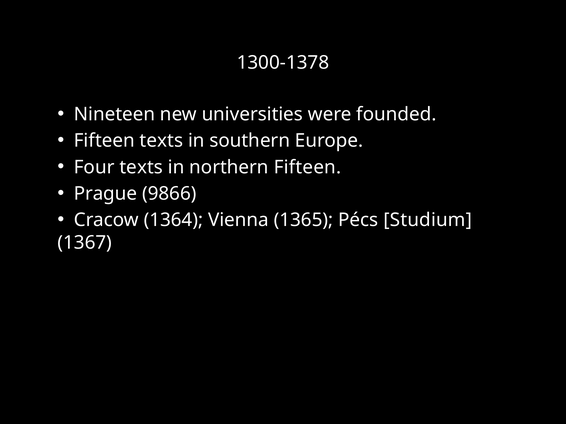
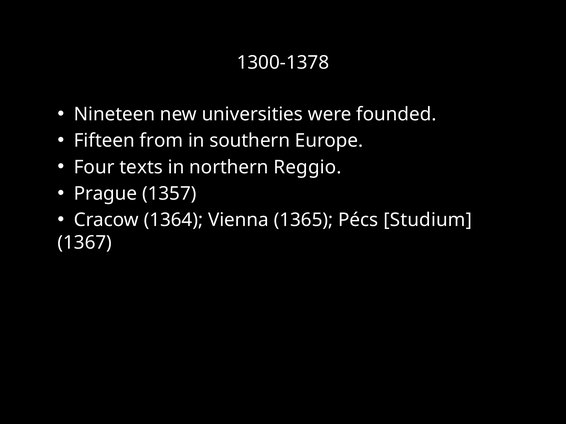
Fifteen texts: texts -> from (161, 141)
northern Fifteen: Fifteen -> Reggio (308, 167)
9866: 9866 -> 1357 (169, 194)
